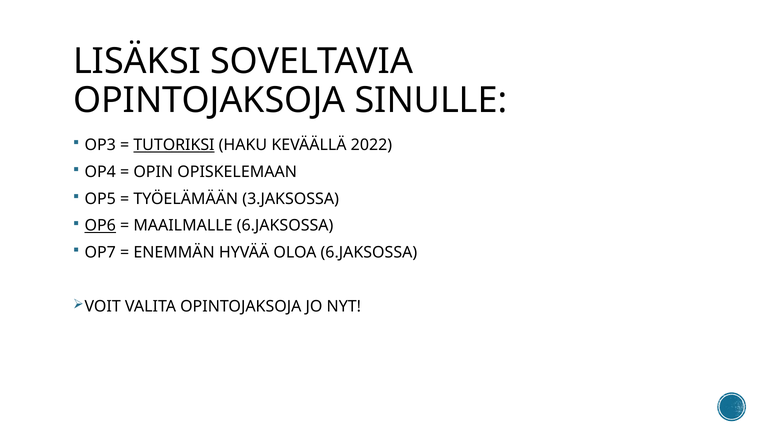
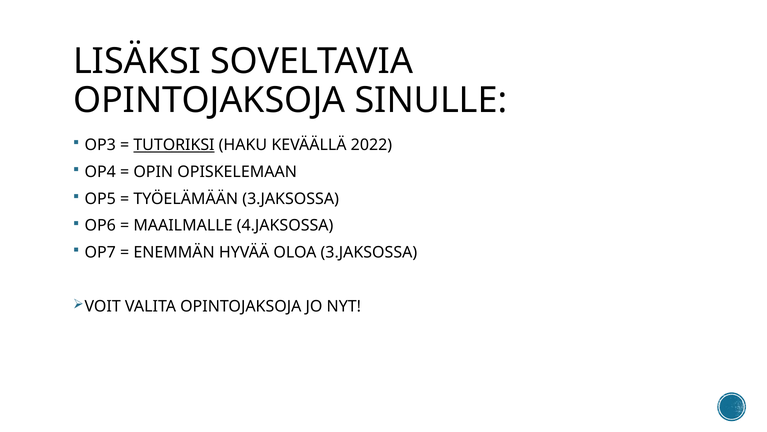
OP6 underline: present -> none (100, 225)
MAAILMALLE 6.JAKSOSSA: 6.JAKSOSSA -> 4.JAKSOSSA (285, 225)
OLOA 6.JAKSOSSA: 6.JAKSOSSA -> 3.JAKSOSSA (369, 252)
